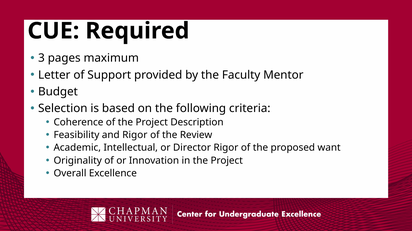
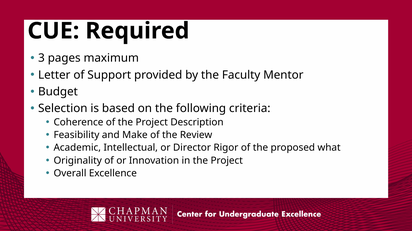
and Rigor: Rigor -> Make (135, 135)
want: want -> what (329, 148)
